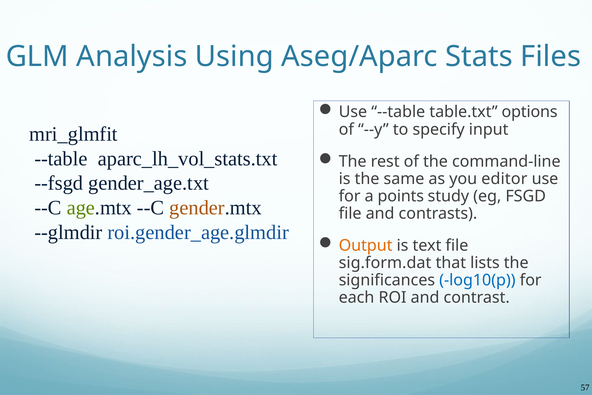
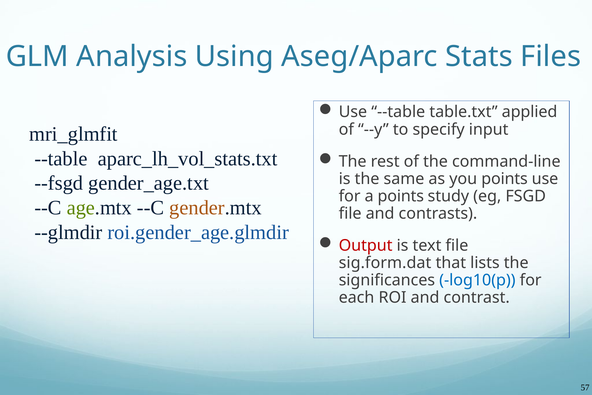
options: options -> applied (530, 112)
you editor: editor -> points (505, 179)
Output colour: orange -> red (366, 245)
